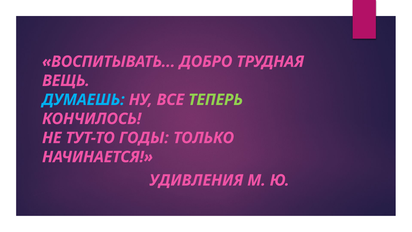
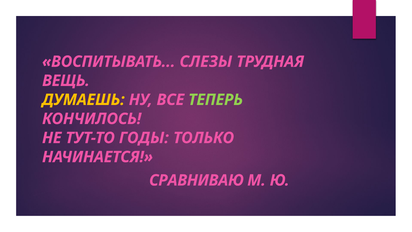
ДОБРО: ДОБРО -> СЛЕЗЫ (206, 62)
ДУМАЕШЬ colour: light blue -> yellow (83, 100)
УДИВЛЕНИЯ: УДИВЛЕНИЯ -> СРАВНИВАЮ (196, 180)
